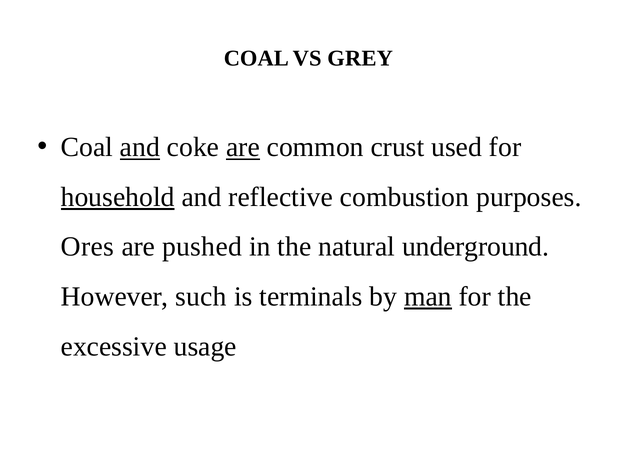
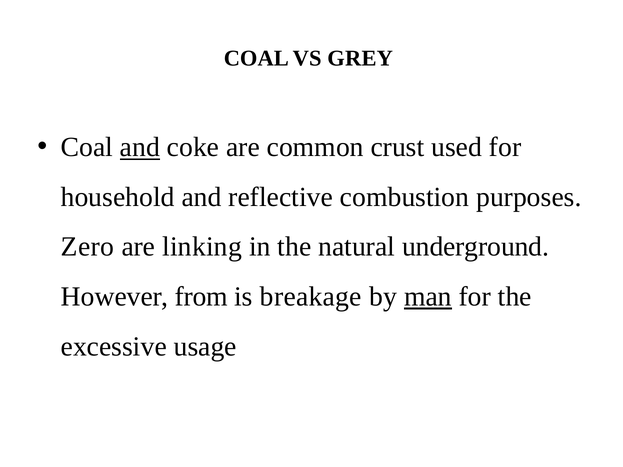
are underline: present -> none (243, 147)
household underline: present -> none (118, 197)
Ores: Ores -> Zero (88, 247)
pushed: pushed -> linking (202, 247)
such: such -> from (201, 297)
terminals: terminals -> breakage (311, 297)
